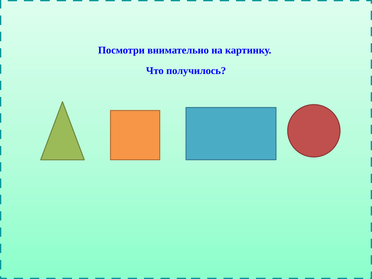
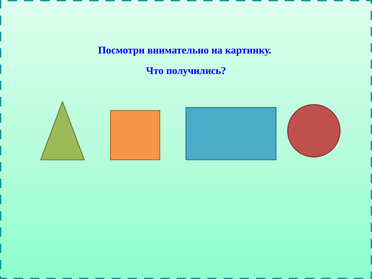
получилось: получилось -> получились (196, 71)
